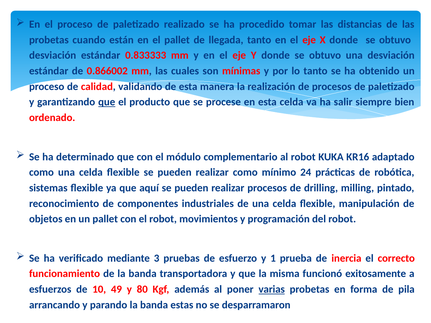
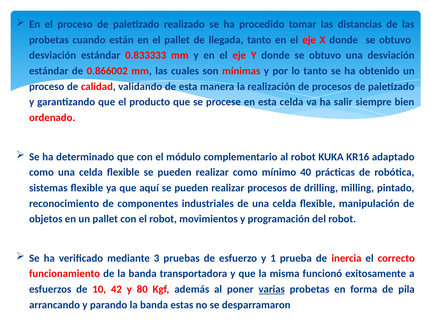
que underline: present -> none (107, 102)
24: 24 -> 40 (306, 172)
49: 49 -> 42 (116, 290)
